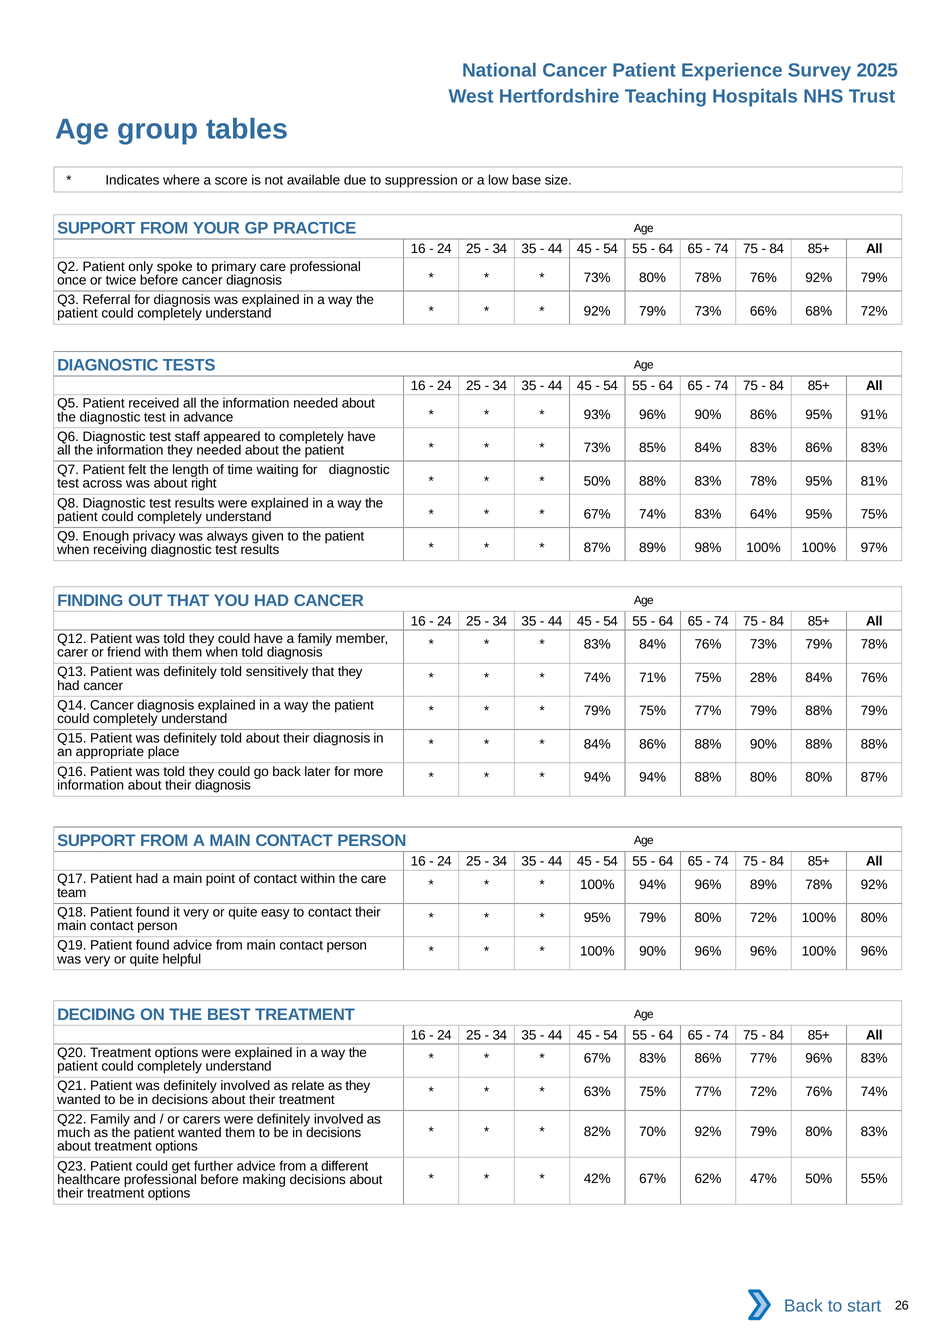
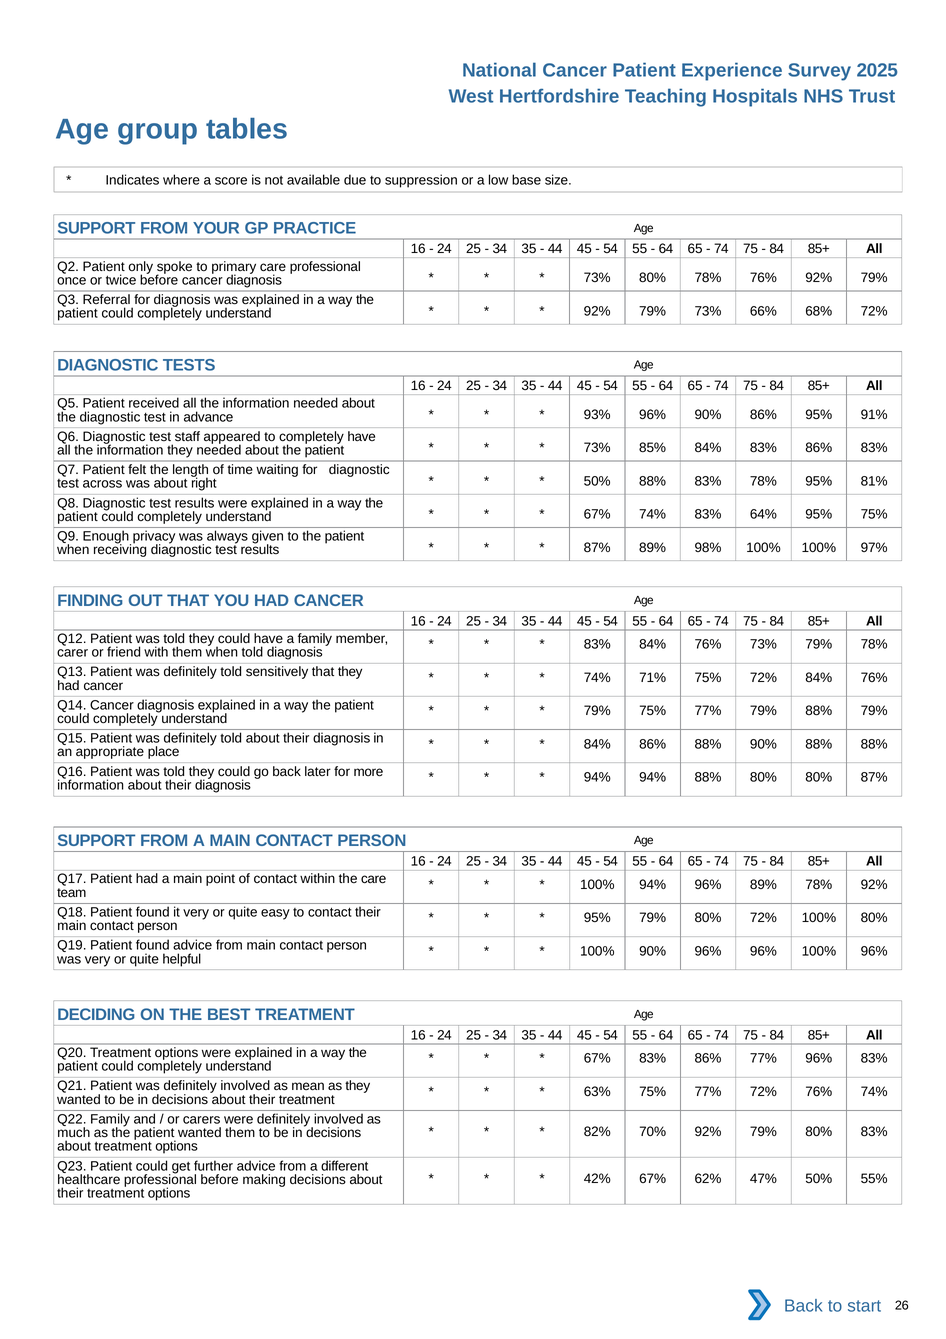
75% 28%: 28% -> 72% (763, 677)
relate: relate -> mean (308, 1086)
